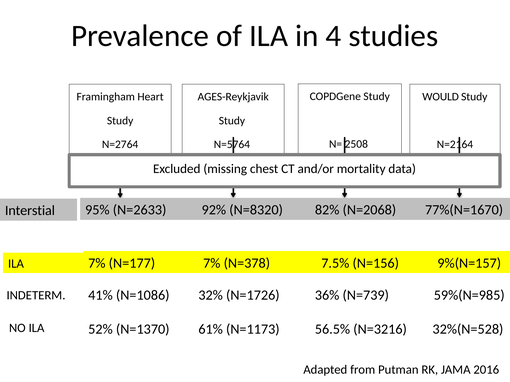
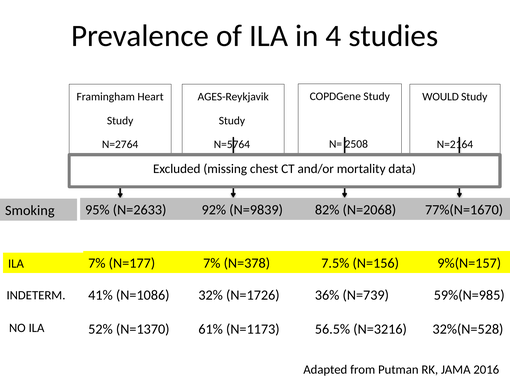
N=8320: N=8320 -> N=9839 (256, 210)
Interstial: Interstial -> Smoking (30, 211)
